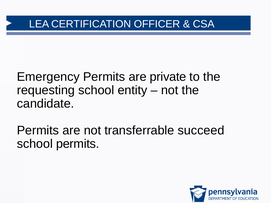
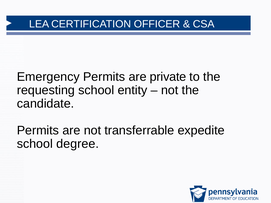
succeed: succeed -> expedite (201, 131)
school permits: permits -> degree (78, 144)
